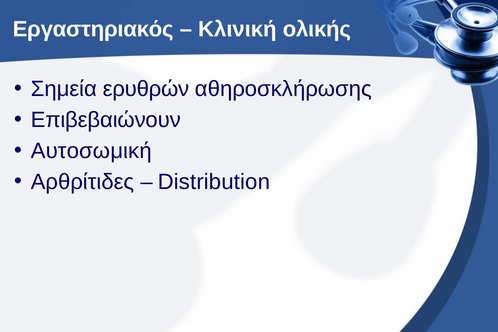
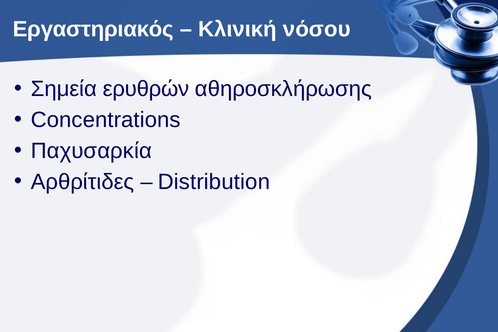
ολικής: ολικής -> νόσου (317, 29)
Επιβεβαιώνουν: Επιβεβαιώνουν -> Concentrations (106, 120)
Αυτοσωμική: Αυτοσωμική -> Παχυσαρκία (91, 151)
